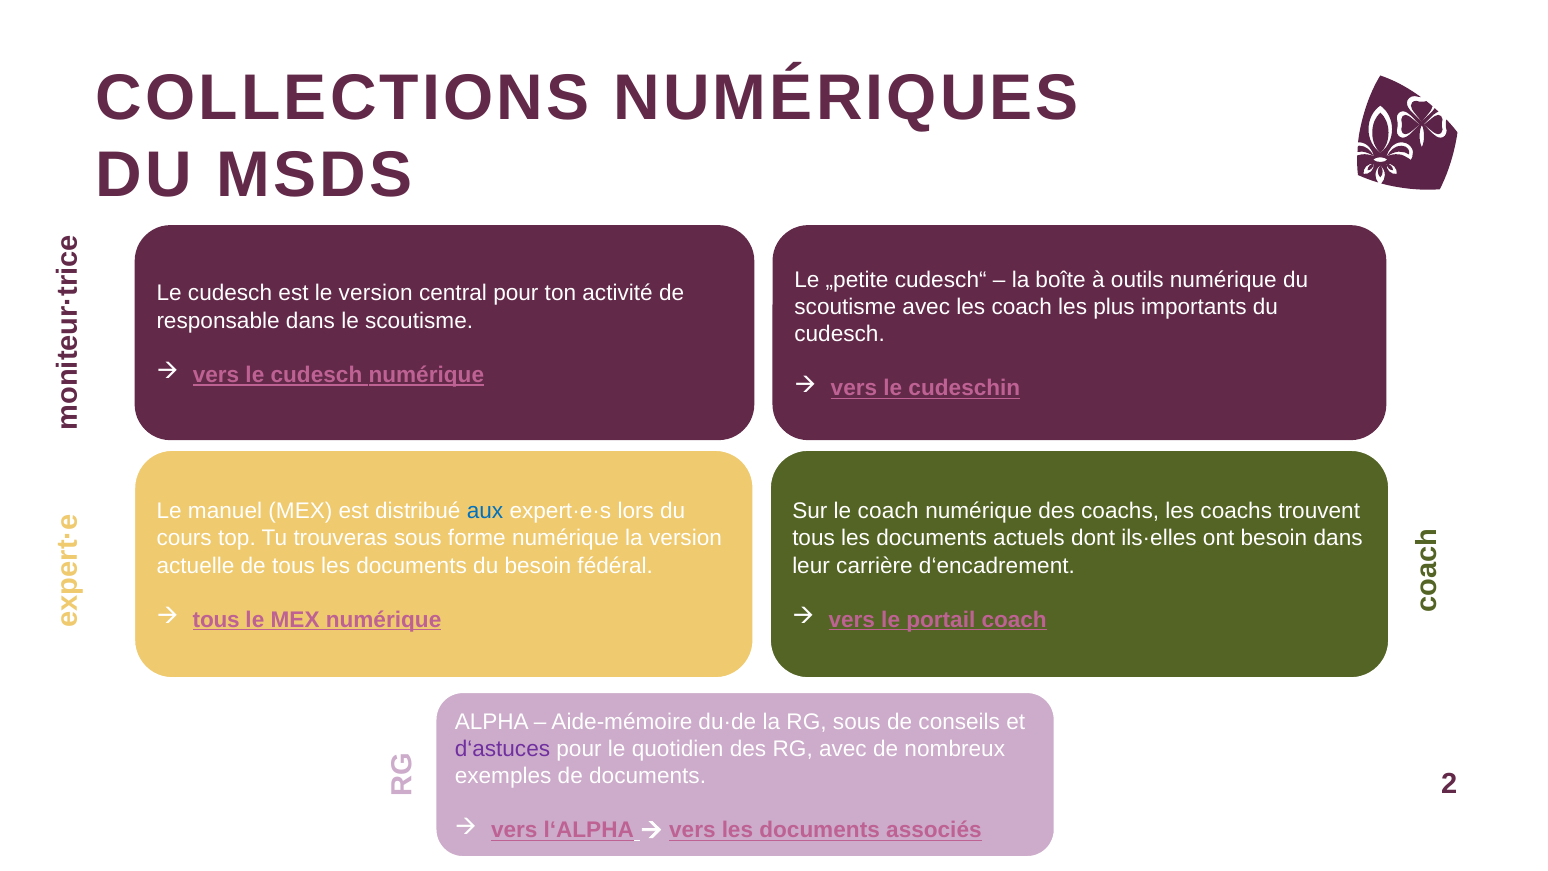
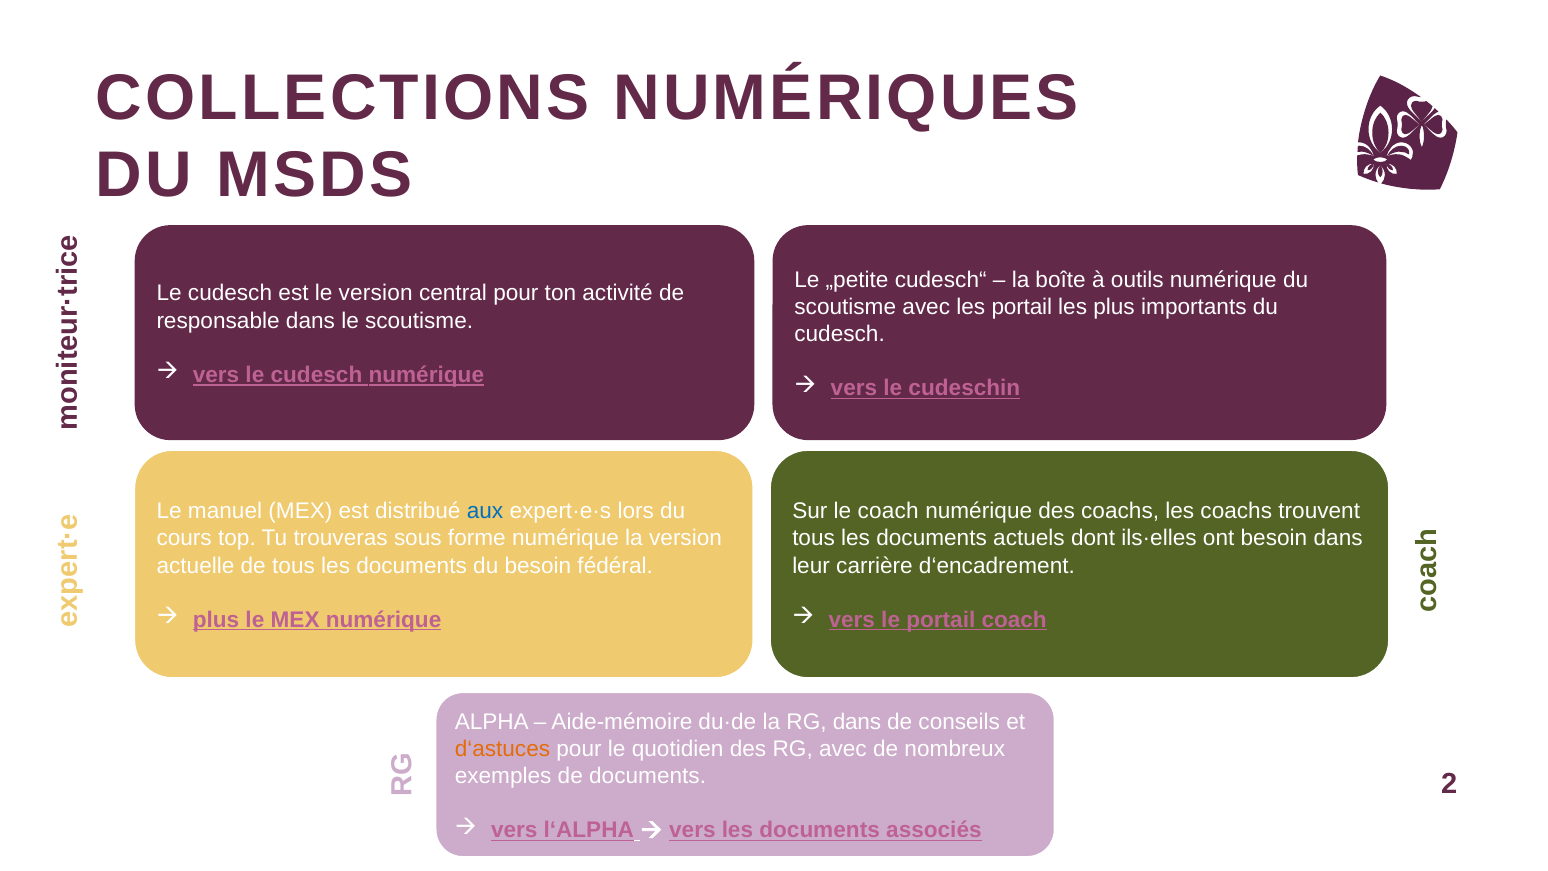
les coach: coach -> portail (1022, 307)
tous: tous -> plus (216, 620)
RG sous: sous -> dans (857, 722)
d‘astuces colour: purple -> orange (502, 749)
